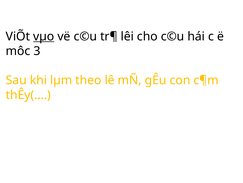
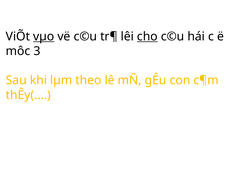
cho underline: none -> present (147, 36)
